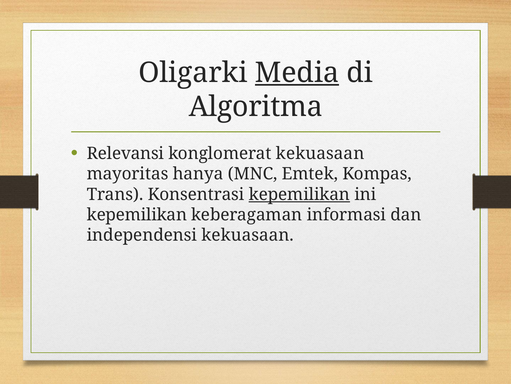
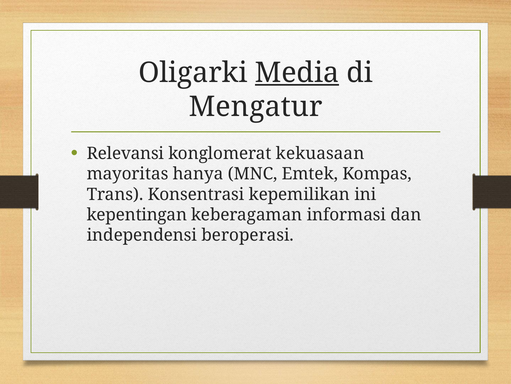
Algoritma: Algoritma -> Mengatur (256, 107)
kepemilikan underline: present -> none (299, 194)
kepemilikan: kepemilikan -> kepentingan (137, 214)
independensi kekuasaan: kekuasaan -> beroperasi (248, 235)
